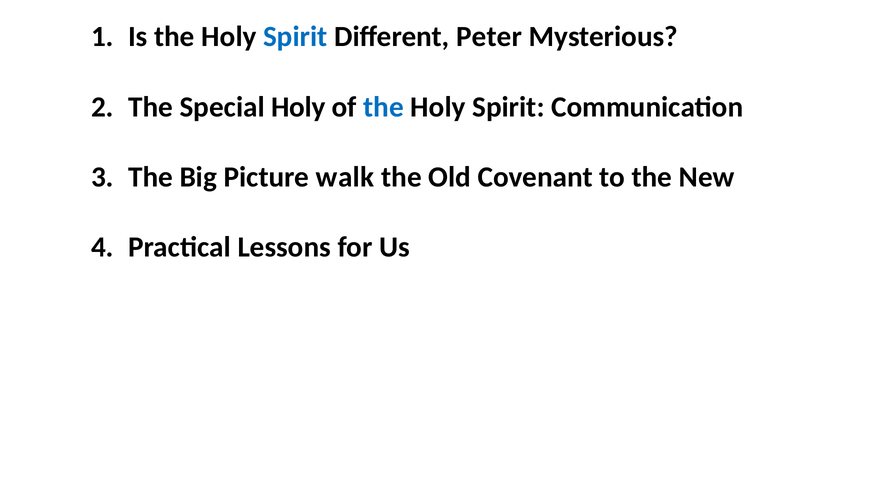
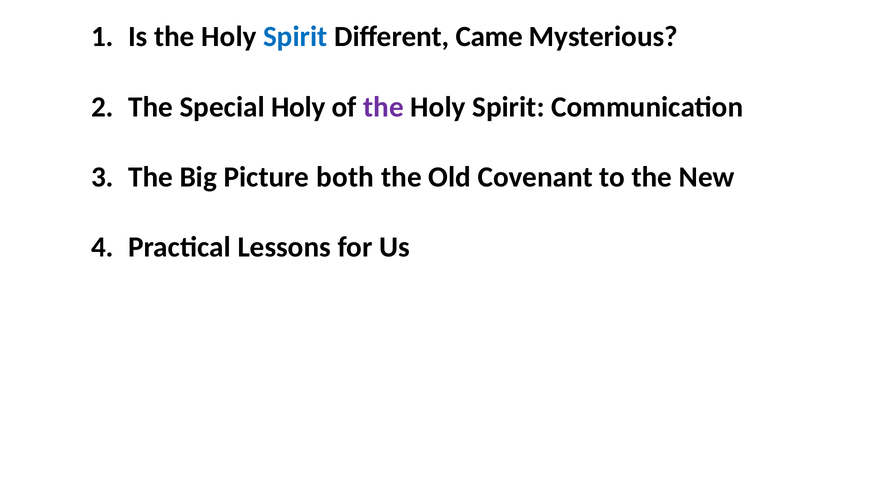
Peter: Peter -> Came (489, 37)
the colour: blue -> purple (384, 107)
walk: walk -> both (345, 177)
